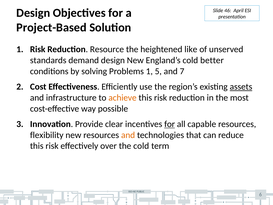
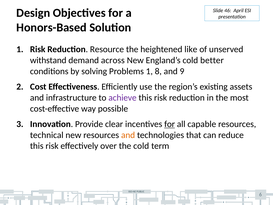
Project-Based: Project-Based -> Honors-Based (52, 27)
standards: standards -> withstand (48, 60)
demand design: design -> across (113, 60)
5: 5 -> 8 (158, 71)
7: 7 -> 9 (182, 71)
assets underline: present -> none (241, 87)
achieve colour: orange -> purple (122, 98)
flexibility: flexibility -> technical (47, 135)
